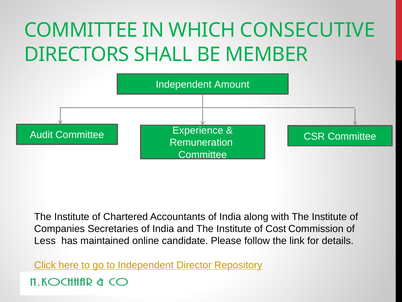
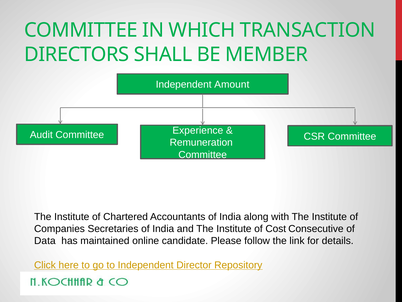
CONSECUTIVE: CONSECUTIVE -> TRANSACTION (308, 30)
Commission: Commission -> Consecutive (316, 228)
Less: Less -> Data (45, 241)
